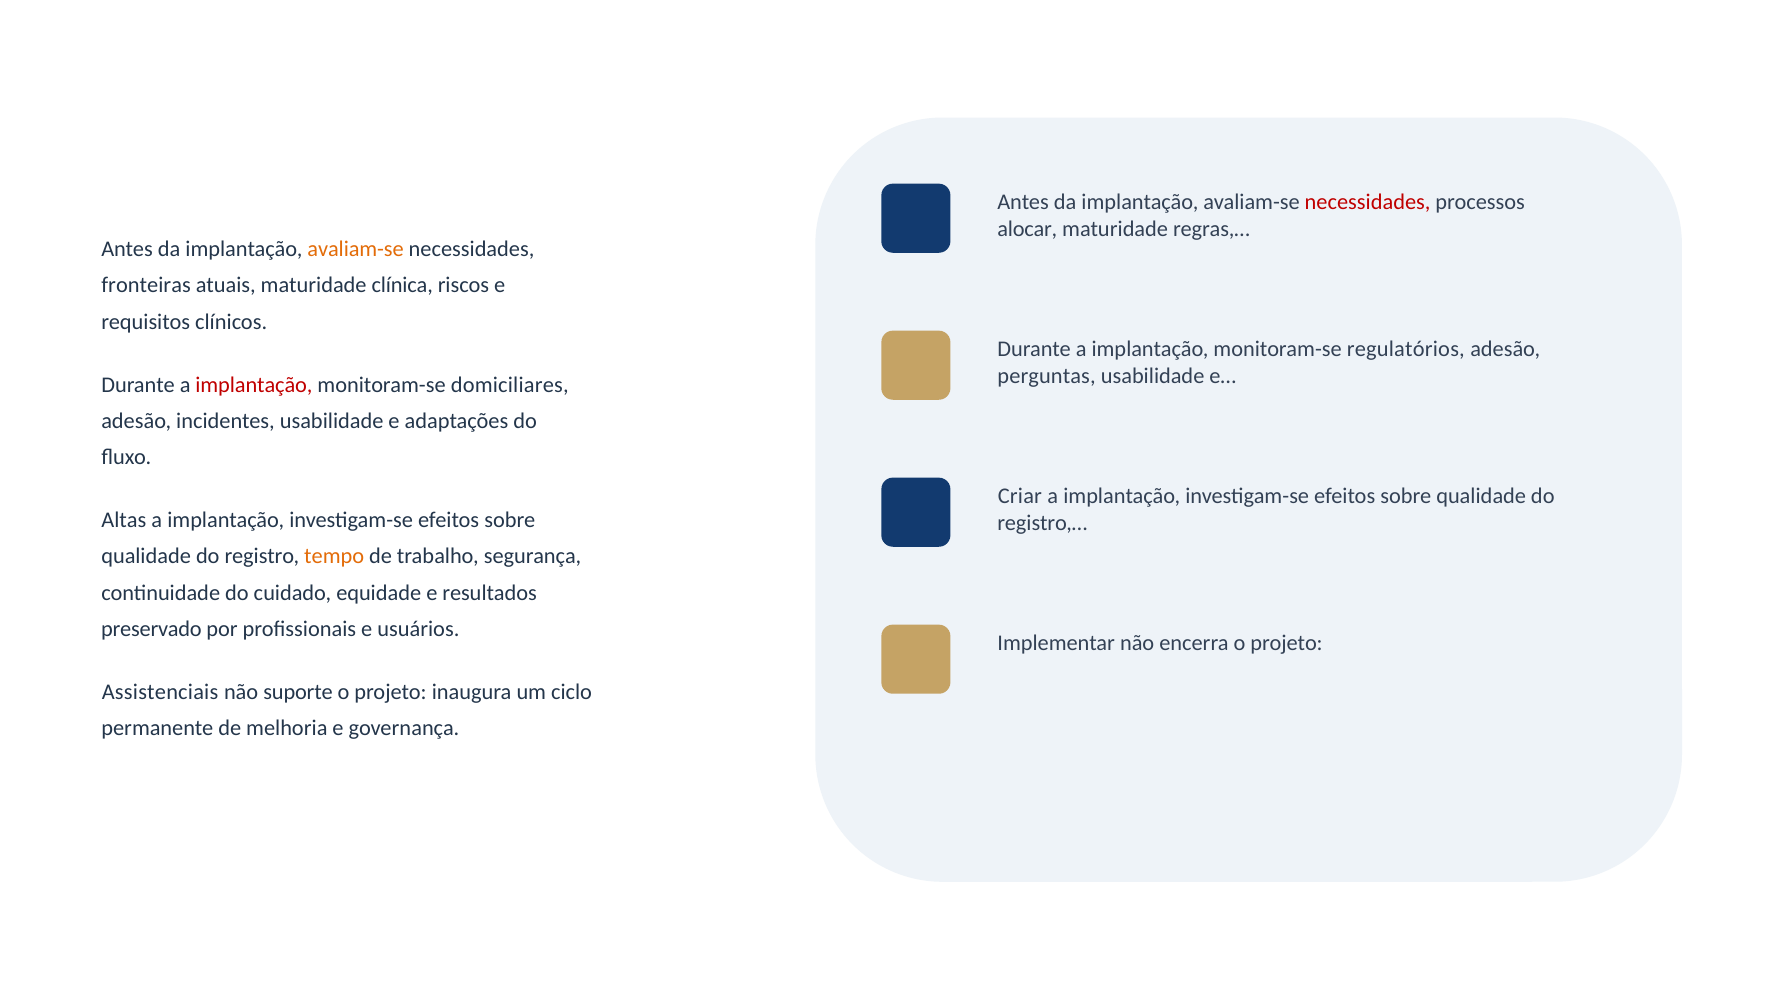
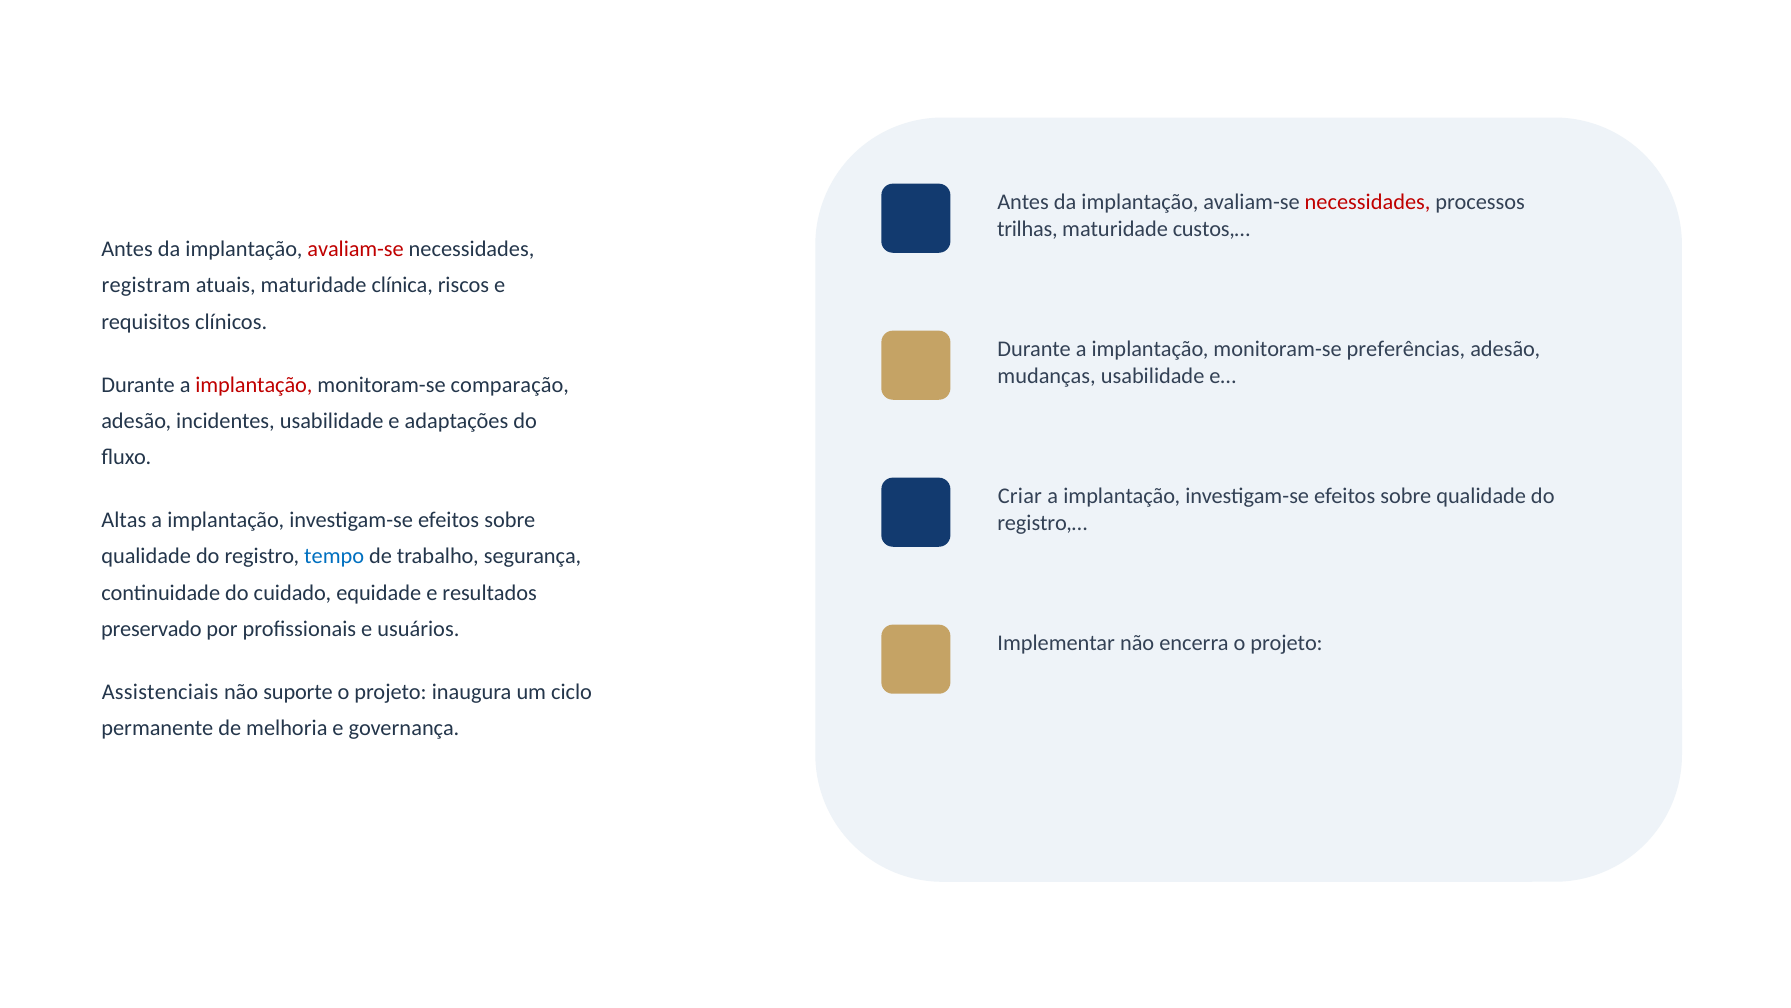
alocar: alocar -> trilhas (1027, 229)
regras,…: regras,… -> custos,… (1211, 229)
avaliam-se colour: orange -> red (356, 249)
fronteiras: fronteiras -> registram (146, 285)
regulatórios: regulatórios -> preferências (1406, 349)
perguntas: perguntas -> mudanças (1047, 376)
domiciliares: domiciliares -> comparação (510, 385)
tempo colour: orange -> blue (334, 556)
